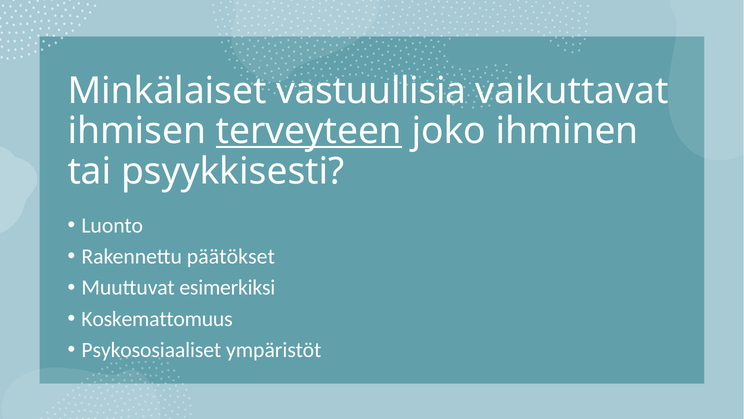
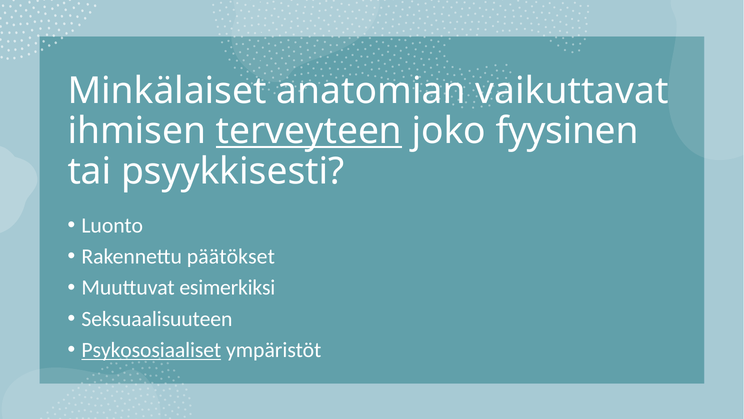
vastuullisia: vastuullisia -> anatomian (371, 91)
ihminen: ihminen -> fyysinen (567, 131)
Koskemattomuus: Koskemattomuus -> Seksuaalisuuteen (157, 319)
Psykososiaaliset underline: none -> present (151, 350)
